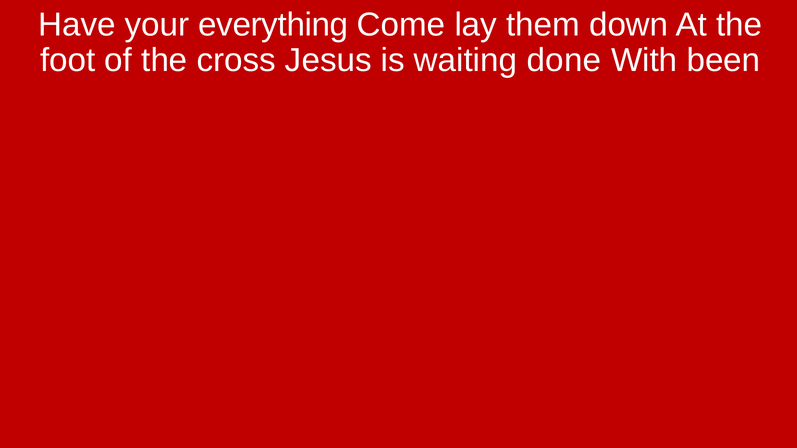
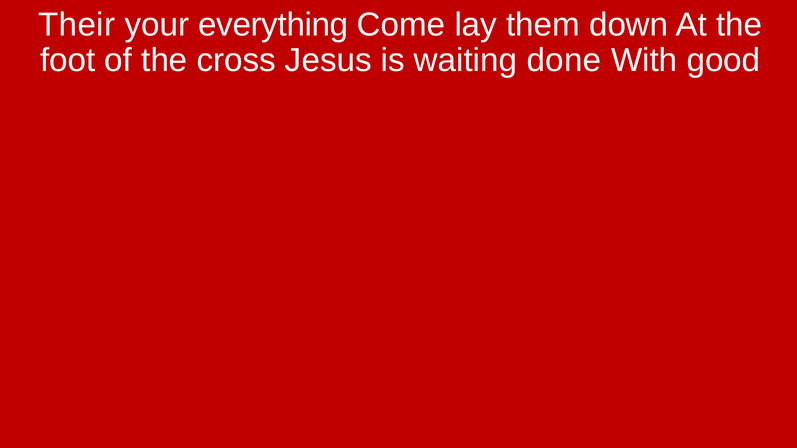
Have: Have -> Their (77, 25)
been: been -> good (724, 61)
